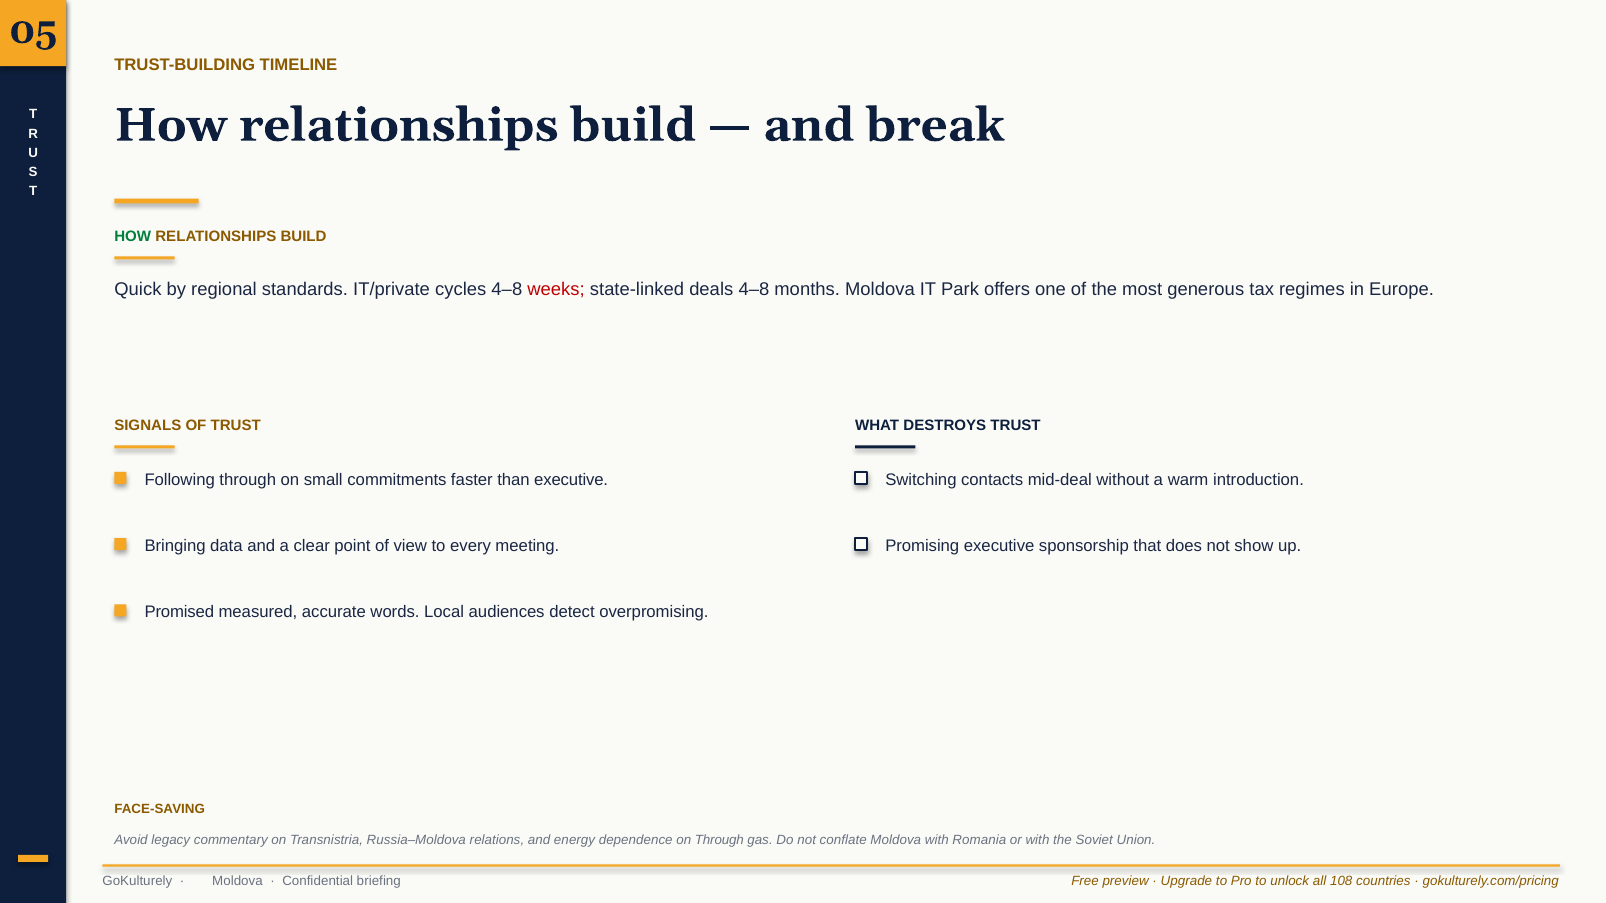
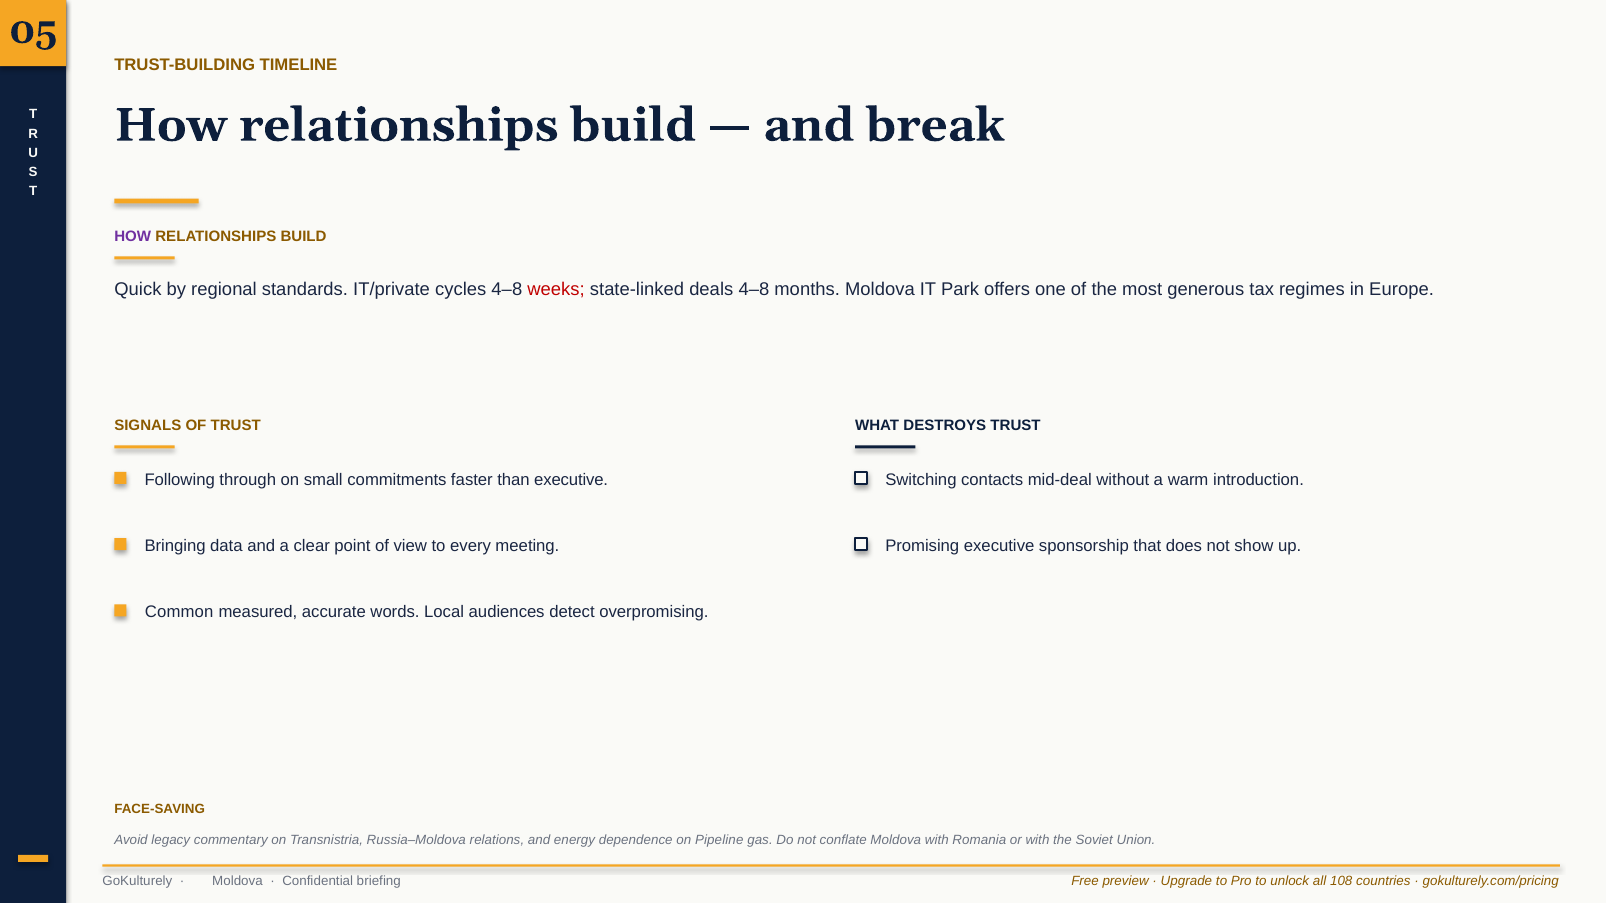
HOW colour: green -> purple (133, 236)
Promised: Promised -> Common (179, 612)
on Through: Through -> Pipeline (719, 841)
